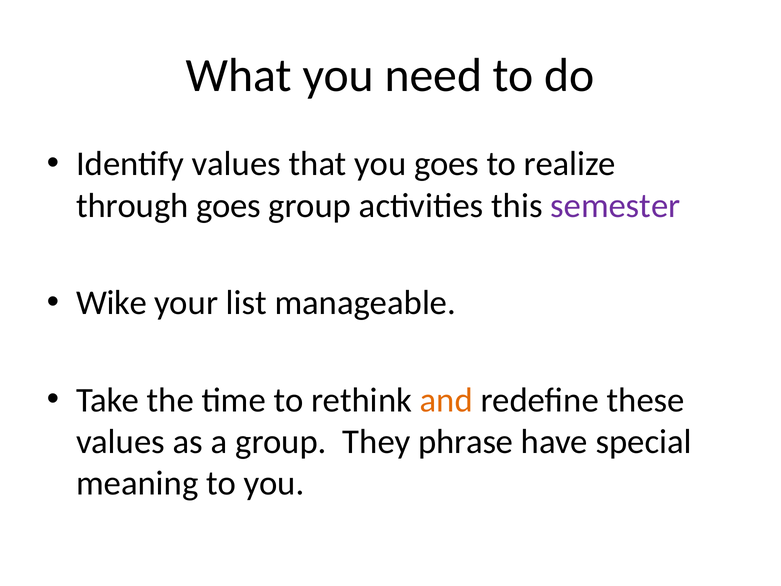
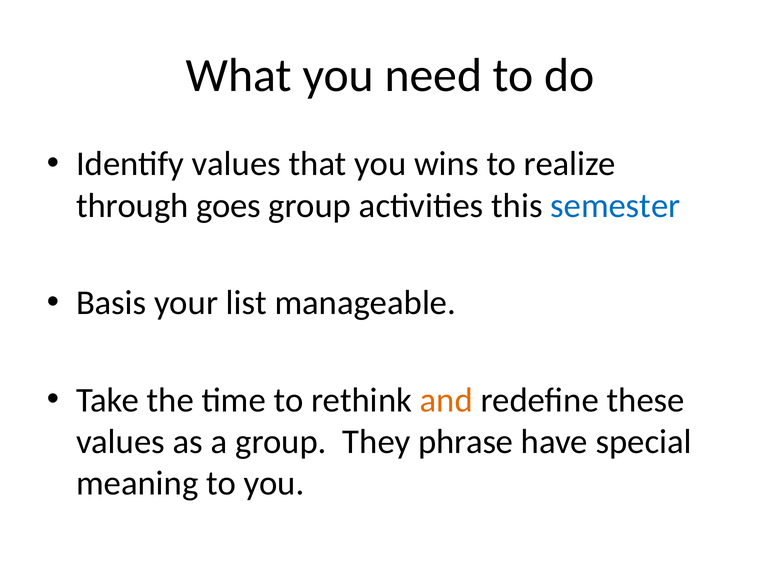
you goes: goes -> wins (446, 164)
semester colour: purple -> blue (615, 206)
Wike: Wike -> Basis (111, 303)
